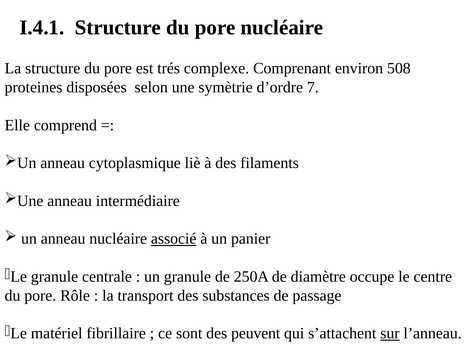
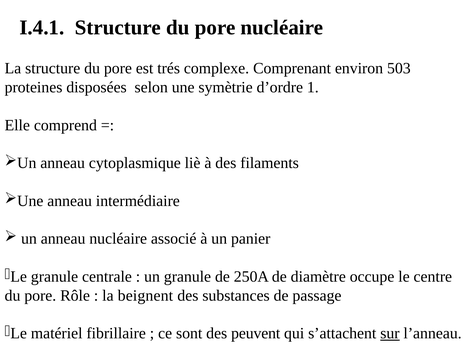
508: 508 -> 503 (399, 68)
7: 7 -> 1 (313, 87)
associé underline: present -> none (174, 239)
transport: transport -> beignent (145, 295)
